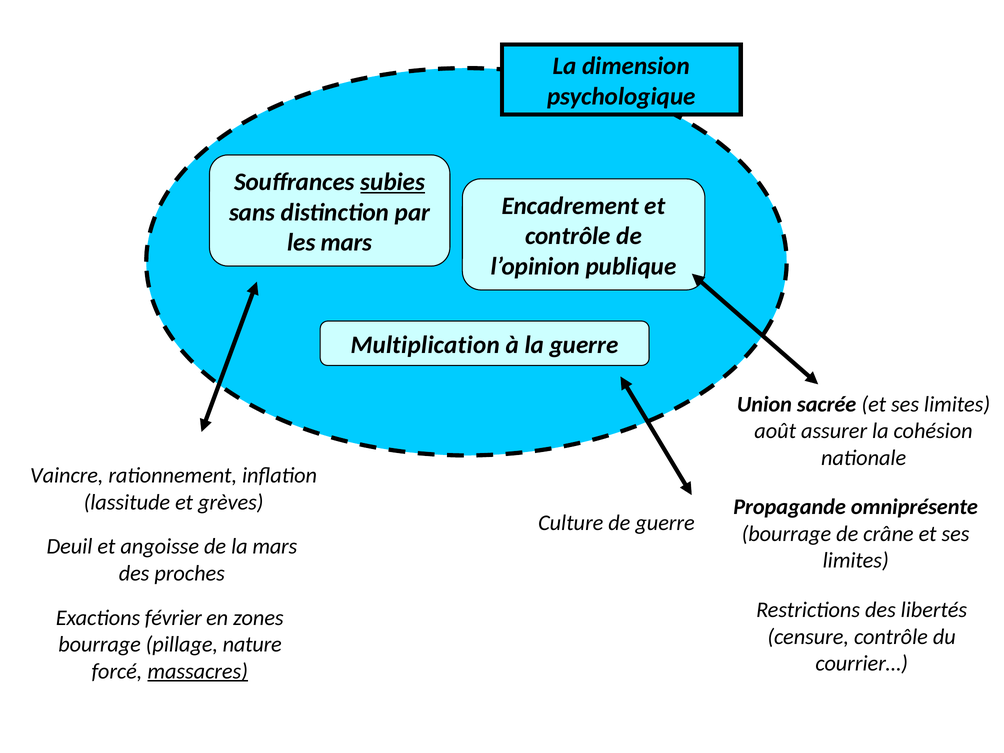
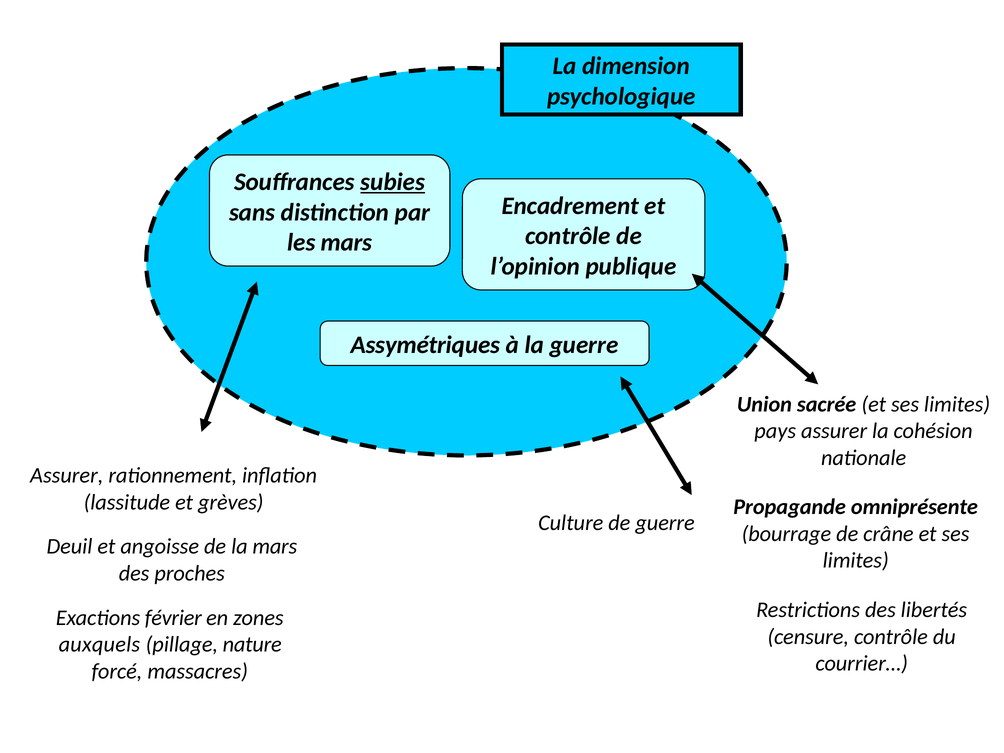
Multiplication: Multiplication -> Assymétriques (425, 345)
août: août -> pays (775, 431)
Vaincre: Vaincre -> Assurer (67, 475)
bourrage: bourrage -> auxquels (99, 644)
massacres underline: present -> none (198, 671)
